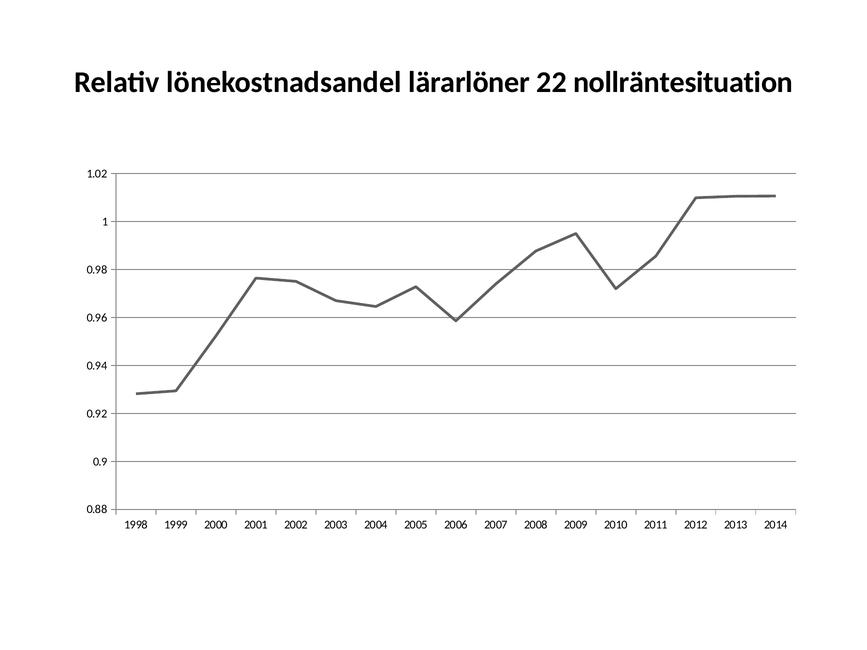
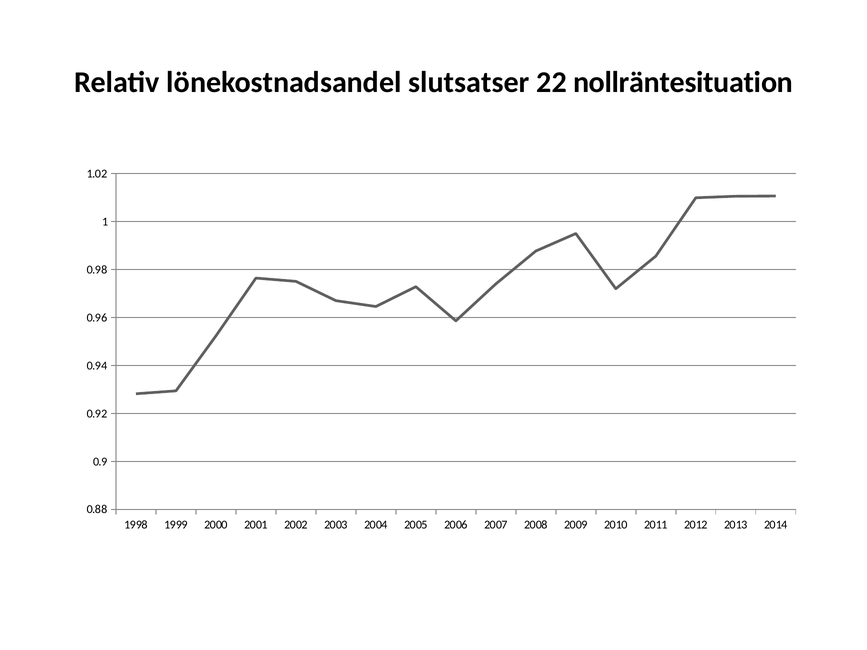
lärarlöner: lärarlöner -> slutsatser (469, 82)
